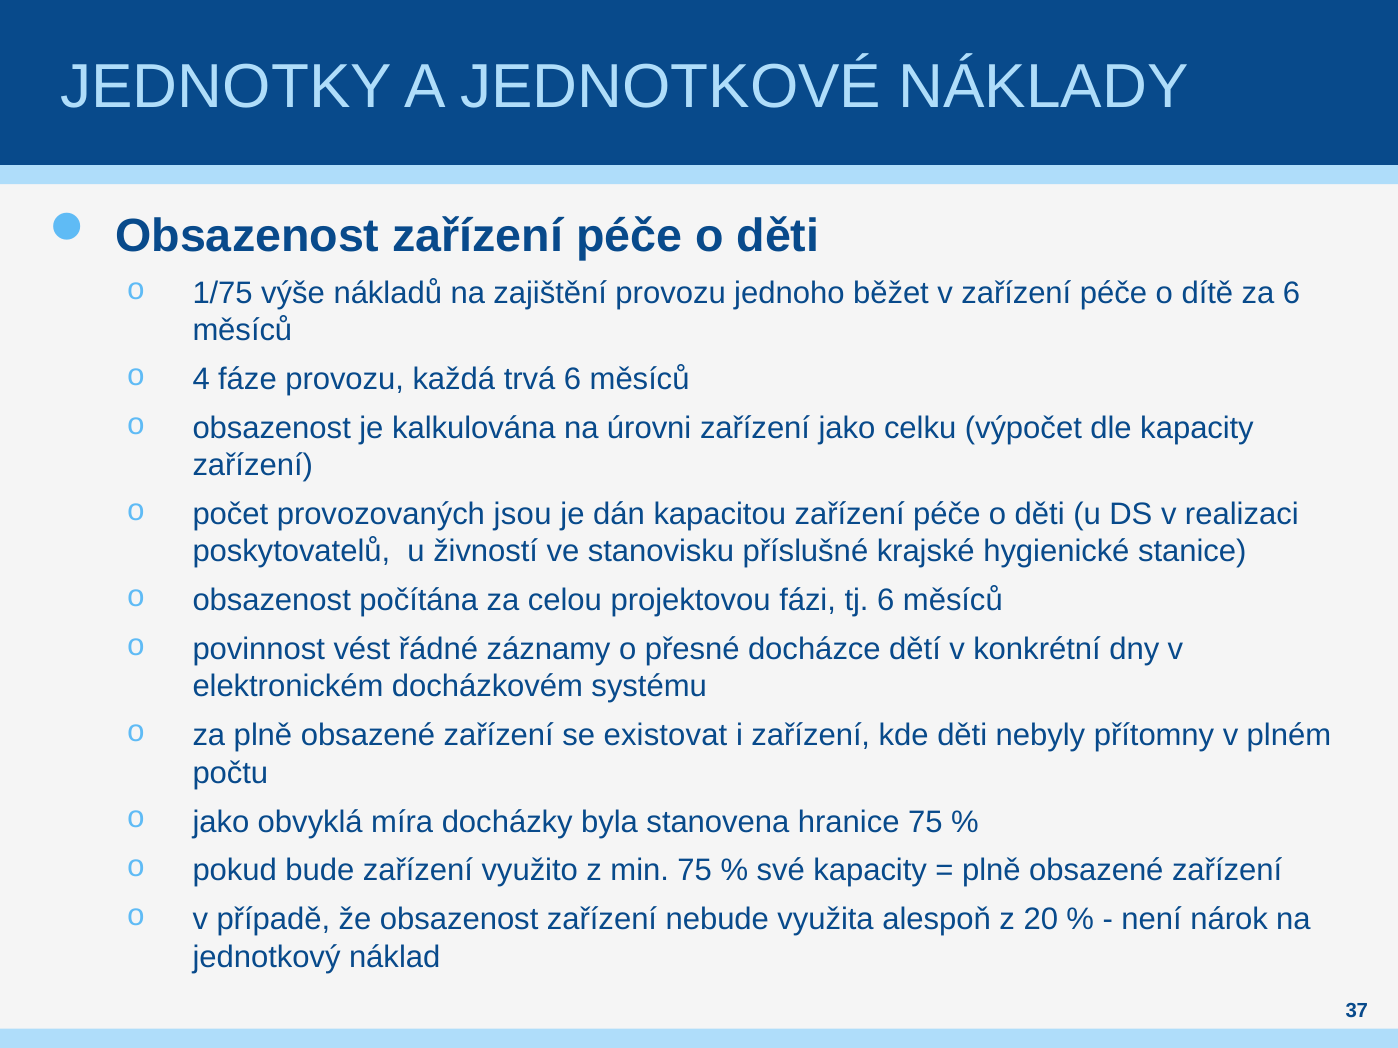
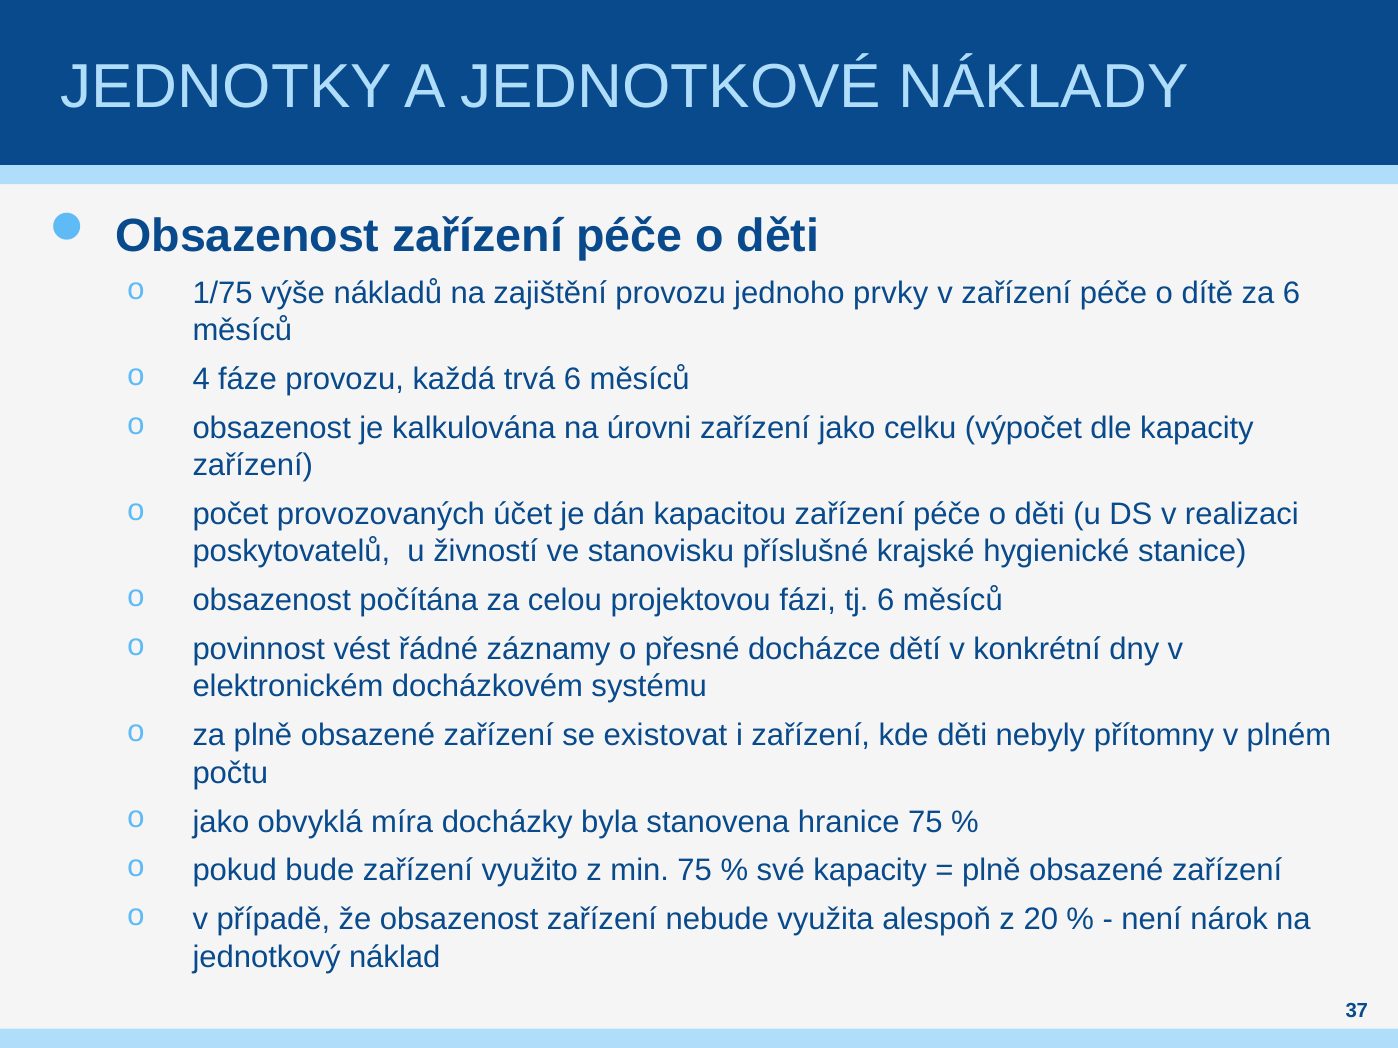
běžet: běžet -> prvky (891, 293)
jsou: jsou -> účet (523, 515)
